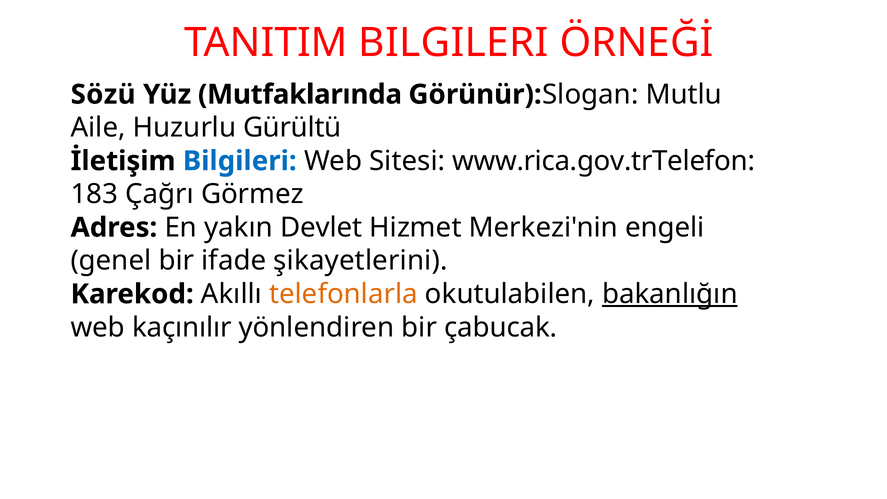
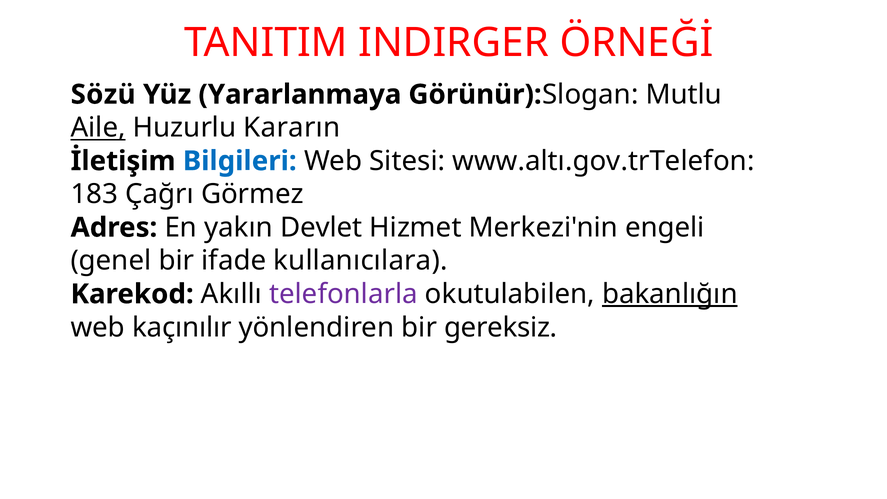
TANITIM BILGILERI: BILGILERI -> INDIRGER (454, 43)
Mutfaklarında: Mutfaklarında -> Yararlanmaya (300, 94)
Aile underline: none -> present (98, 128)
Gürültü: Gürültü -> Kararın (292, 128)
www.rica.gov.trTelefon: www.rica.gov.trTelefon -> www.altı.gov.trTelefon (603, 161)
şikayetlerini: şikayetlerini -> kullanıcılara (360, 261)
telefonlarla colour: orange -> purple (344, 294)
çabucak: çabucak -> gereksiz (501, 327)
